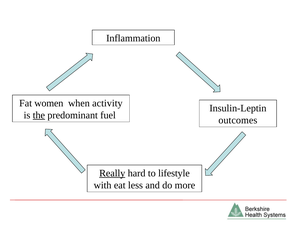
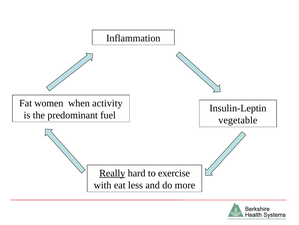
the underline: present -> none (39, 115)
outcomes: outcomes -> vegetable (238, 120)
lifestyle: lifestyle -> exercise (174, 173)
